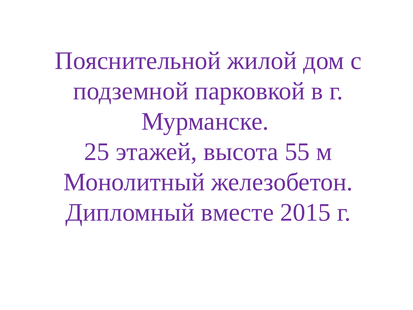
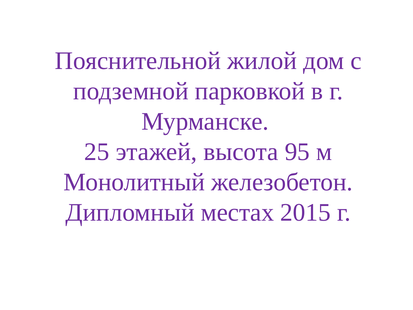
55: 55 -> 95 (297, 152)
вместе: вместе -> местах (237, 212)
